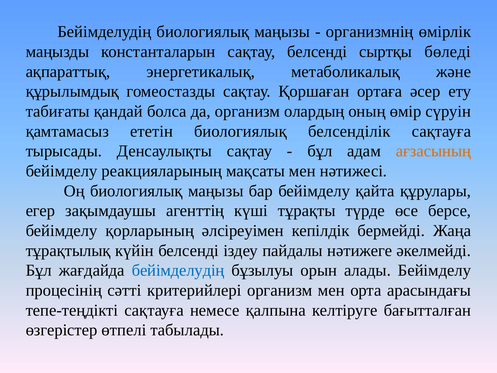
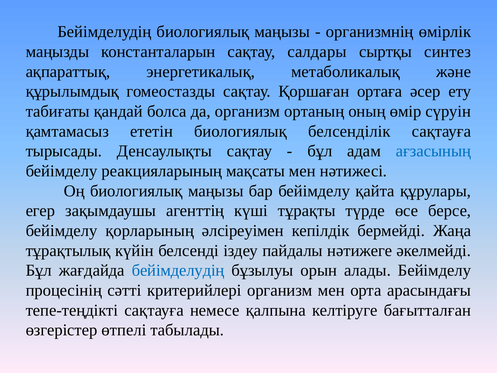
сақтау белсенді: белсенді -> салдары (317, 52)
бөледі: бөледі -> синтез (448, 52)
олардың: олардың -> ортаның (314, 111)
ағзасының colour: orange -> blue (433, 151)
